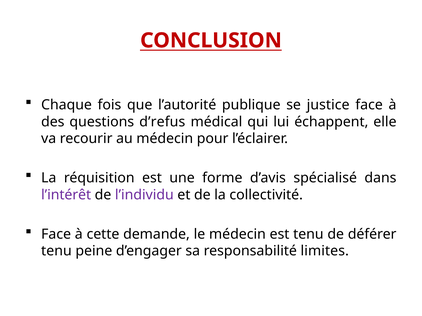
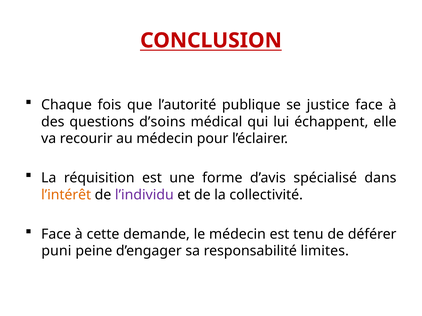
d’refus: d’refus -> d’soins (162, 122)
l’intérêt colour: purple -> orange (66, 195)
tenu: tenu -> puni (56, 251)
